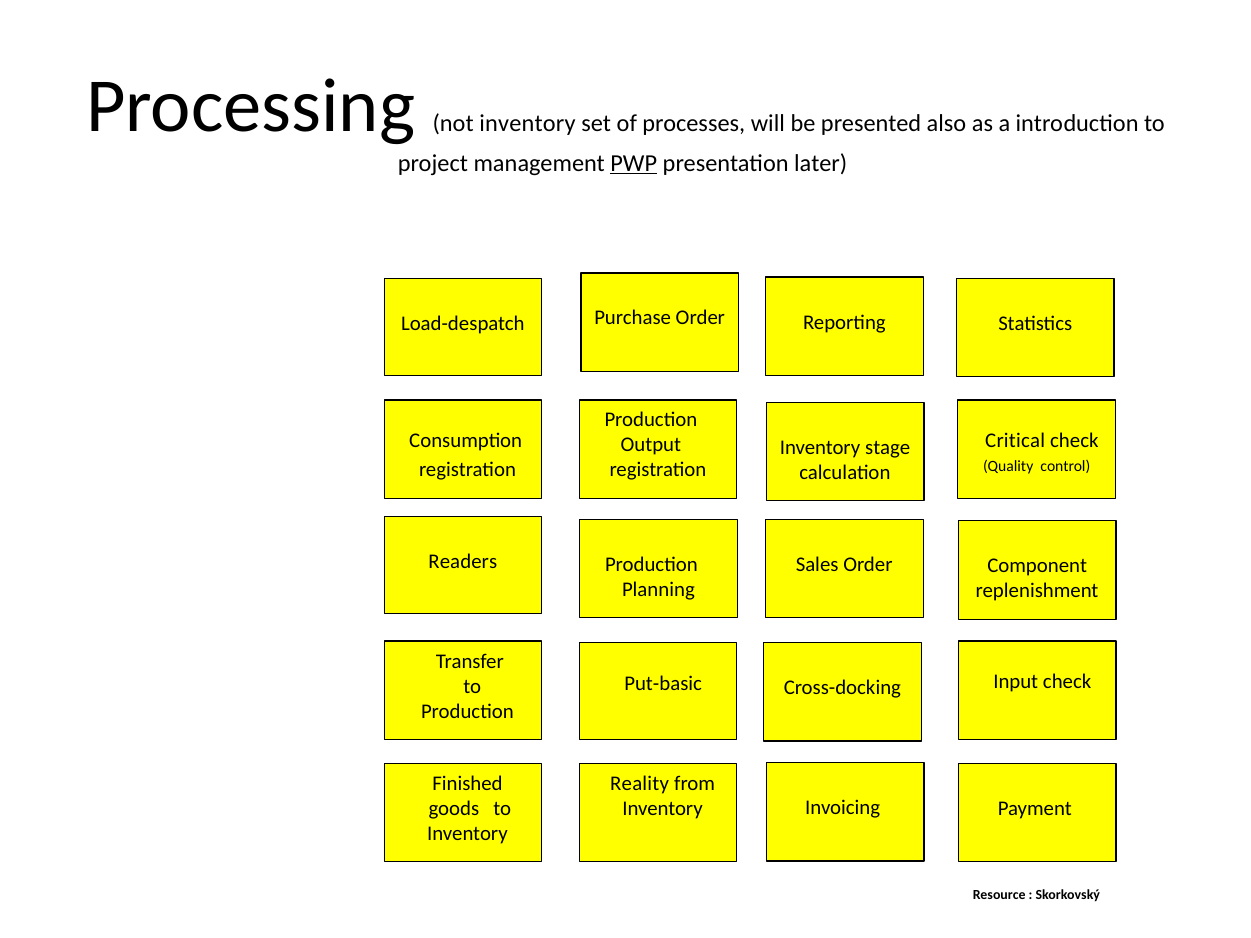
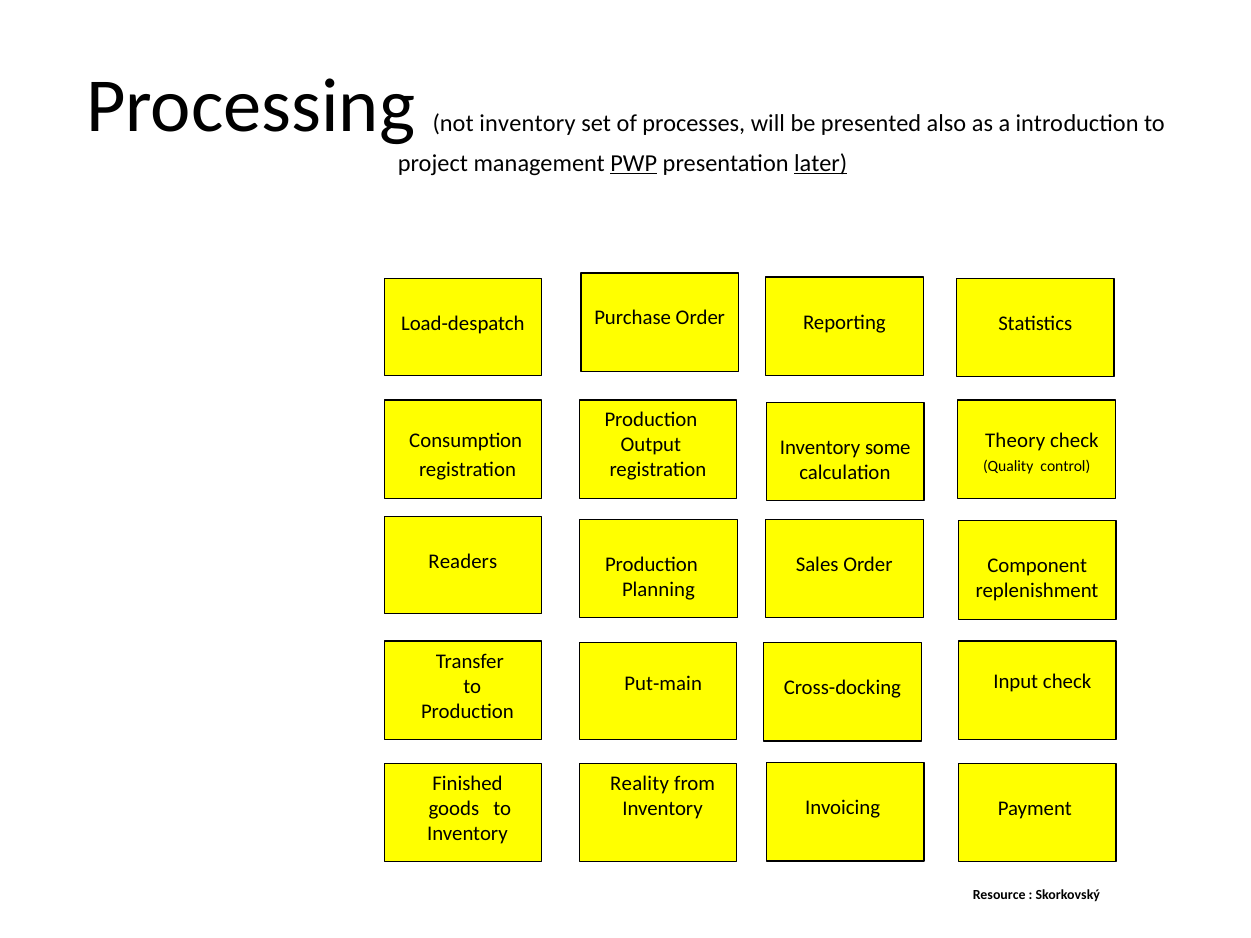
later underline: none -> present (821, 163)
Critical: Critical -> Theory (1015, 441)
stage: stage -> some (888, 448)
Put-basic: Put-basic -> Put-main (663, 684)
